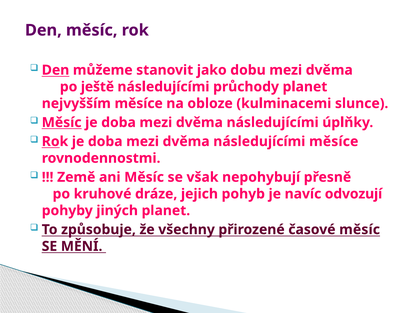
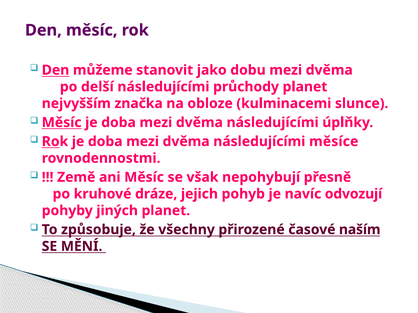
ještě: ještě -> delší (97, 87)
nejvyšším měsíce: měsíce -> značka (139, 104)
časové měsíc: měsíc -> naším (360, 230)
